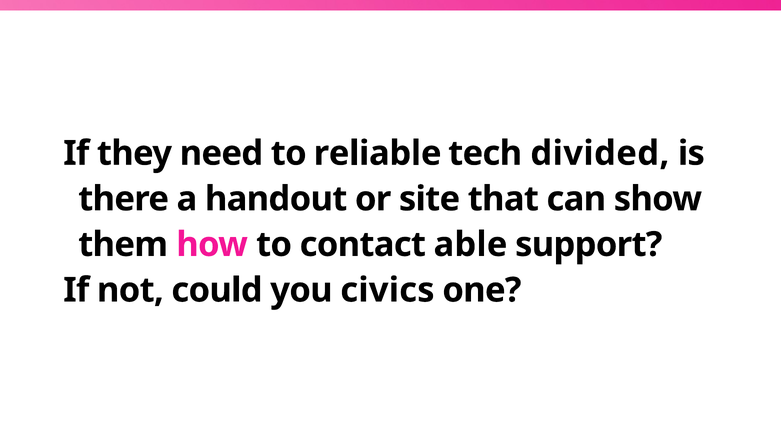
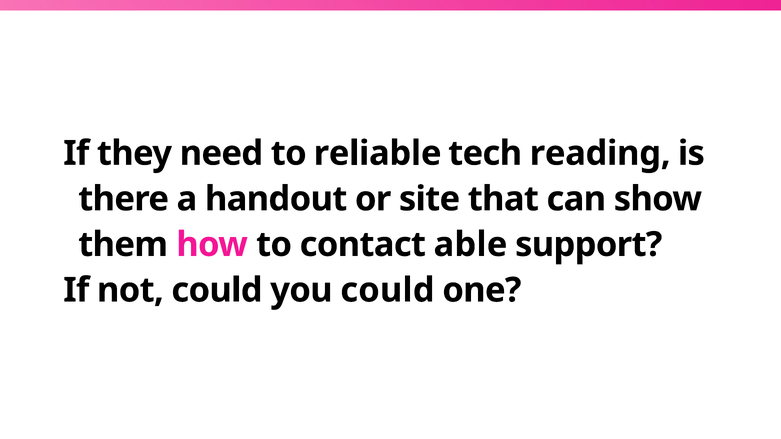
divided: divided -> reading (600, 153)
you civics: civics -> could (387, 290)
